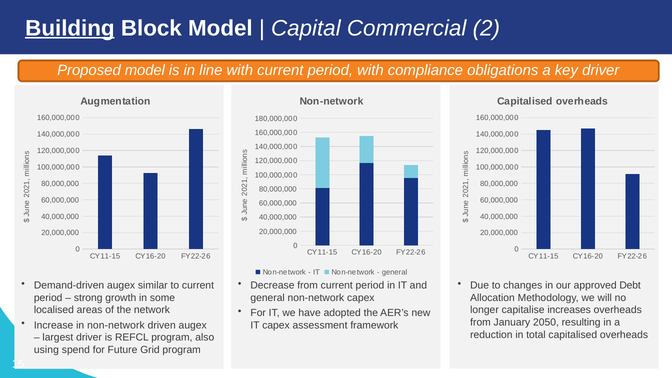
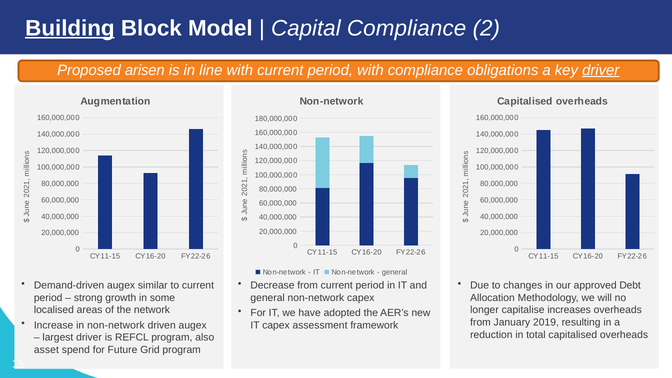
Capital Commercial: Commercial -> Compliance (407, 28)
Proposed model: model -> arisen (145, 70)
driver underline: none -> present (601, 70)
2050: 2050 -> 2019 (546, 323)
using: using -> asset (46, 350)
